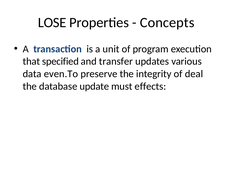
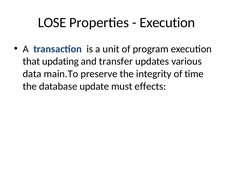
Concepts: Concepts -> Execution (167, 23)
specified: specified -> updating (60, 61)
even.To: even.To -> main.To (61, 74)
deal: deal -> time (194, 74)
